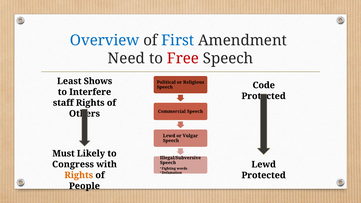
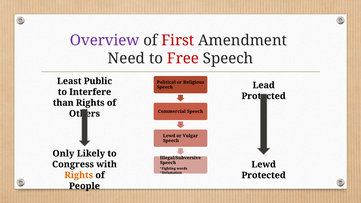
Overview colour: blue -> purple (105, 40)
First colour: blue -> red (178, 40)
Shows: Shows -> Public (98, 81)
Code: Code -> Lead (264, 85)
staff: staff -> than (63, 103)
Must: Must -> Only (63, 154)
